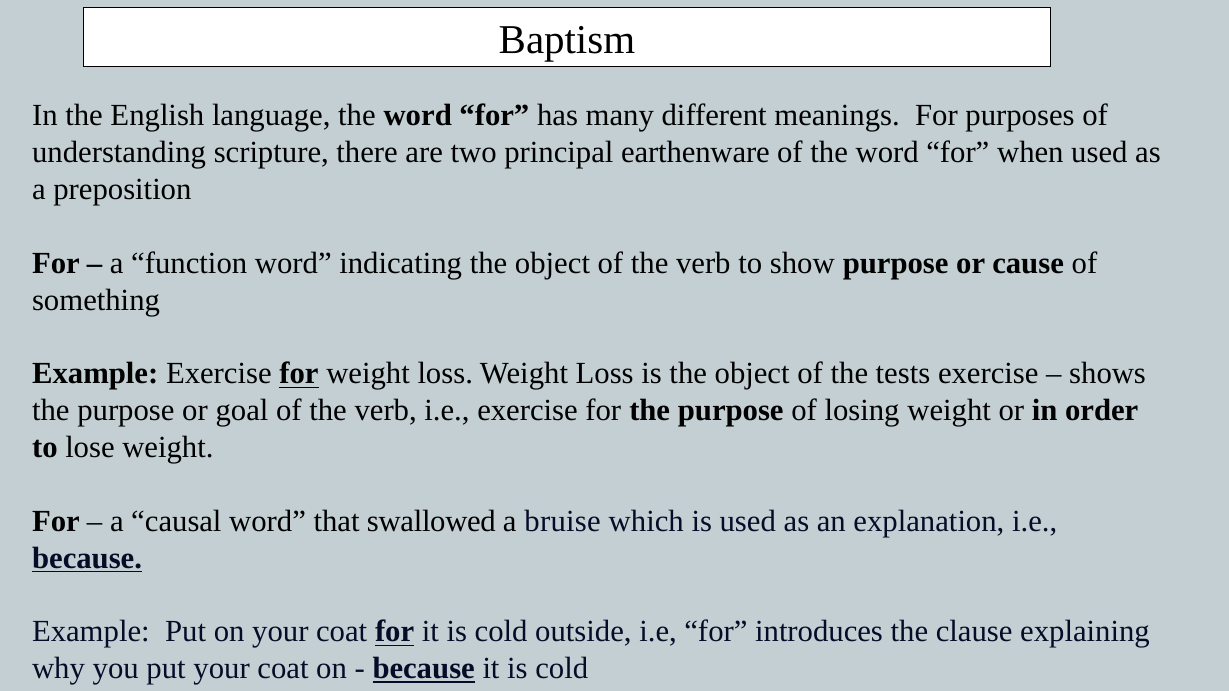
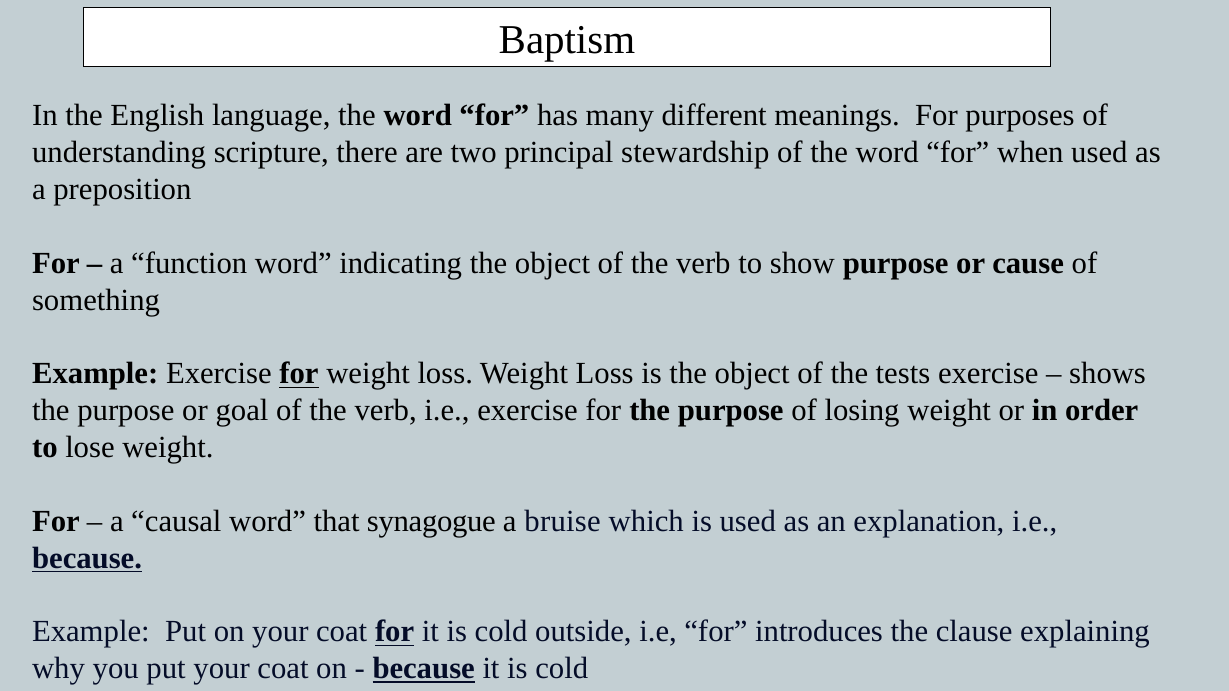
earthenware: earthenware -> stewardship (695, 153)
swallowed: swallowed -> synagogue (431, 521)
